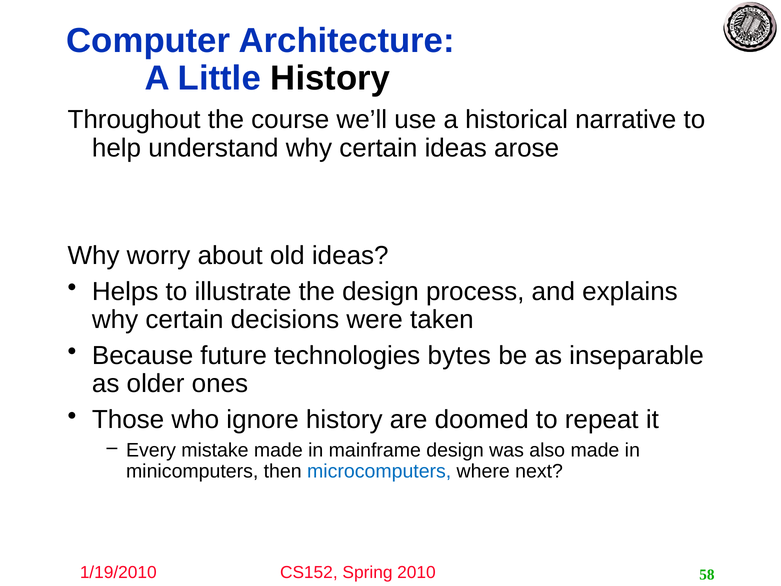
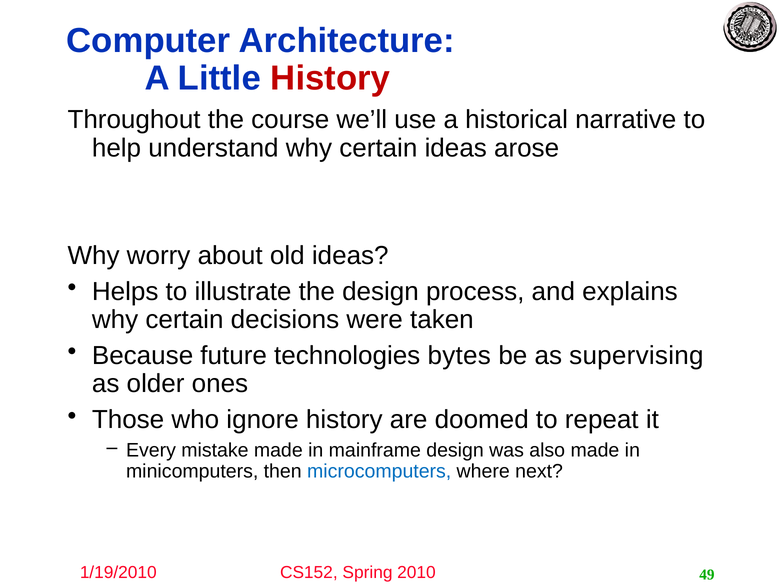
History colour: black -> red (330, 78)
inseparable: inseparable -> supervising (636, 356)
58: 58 -> 49 (707, 574)
